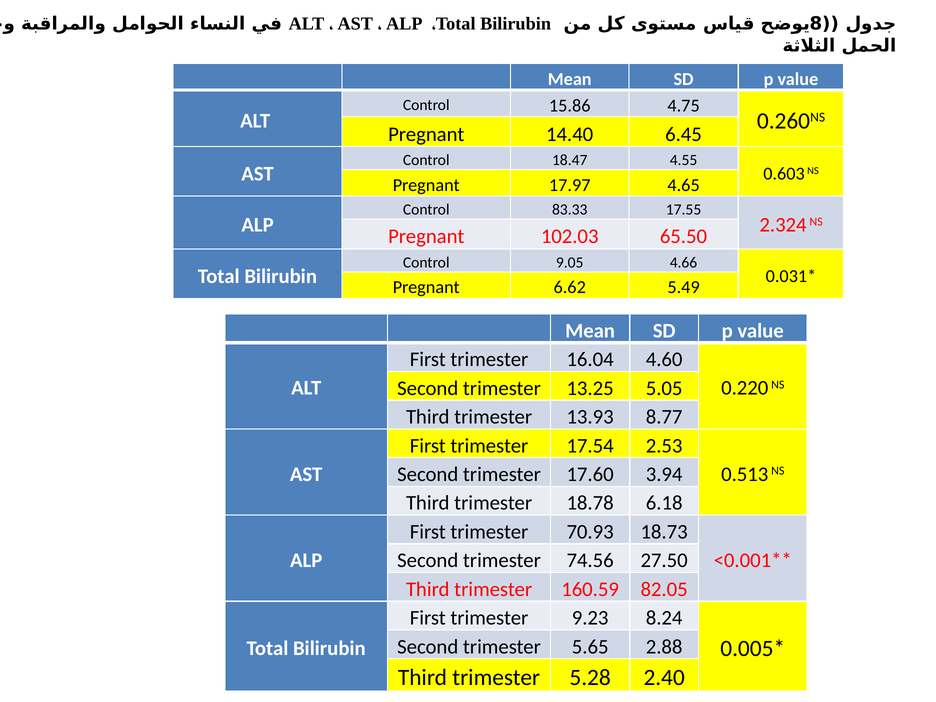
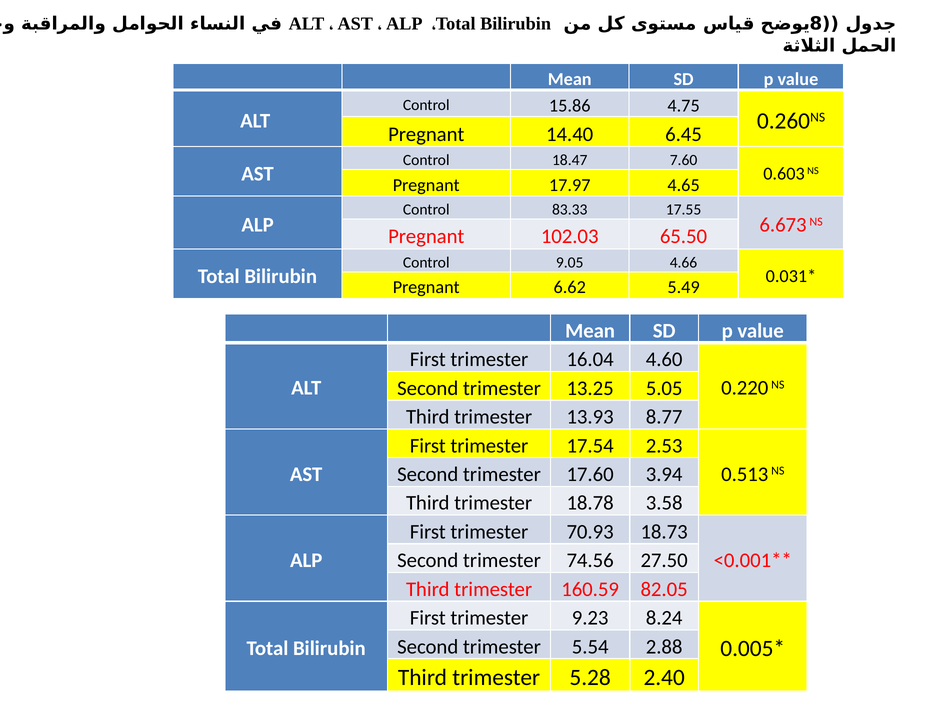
4.55: 4.55 -> 7.60 (684, 160)
2.324: 2.324 -> 6.673 (783, 225)
6.18: 6.18 -> 3.58 (664, 503)
5.65: 5.65 -> 5.54 (590, 647)
